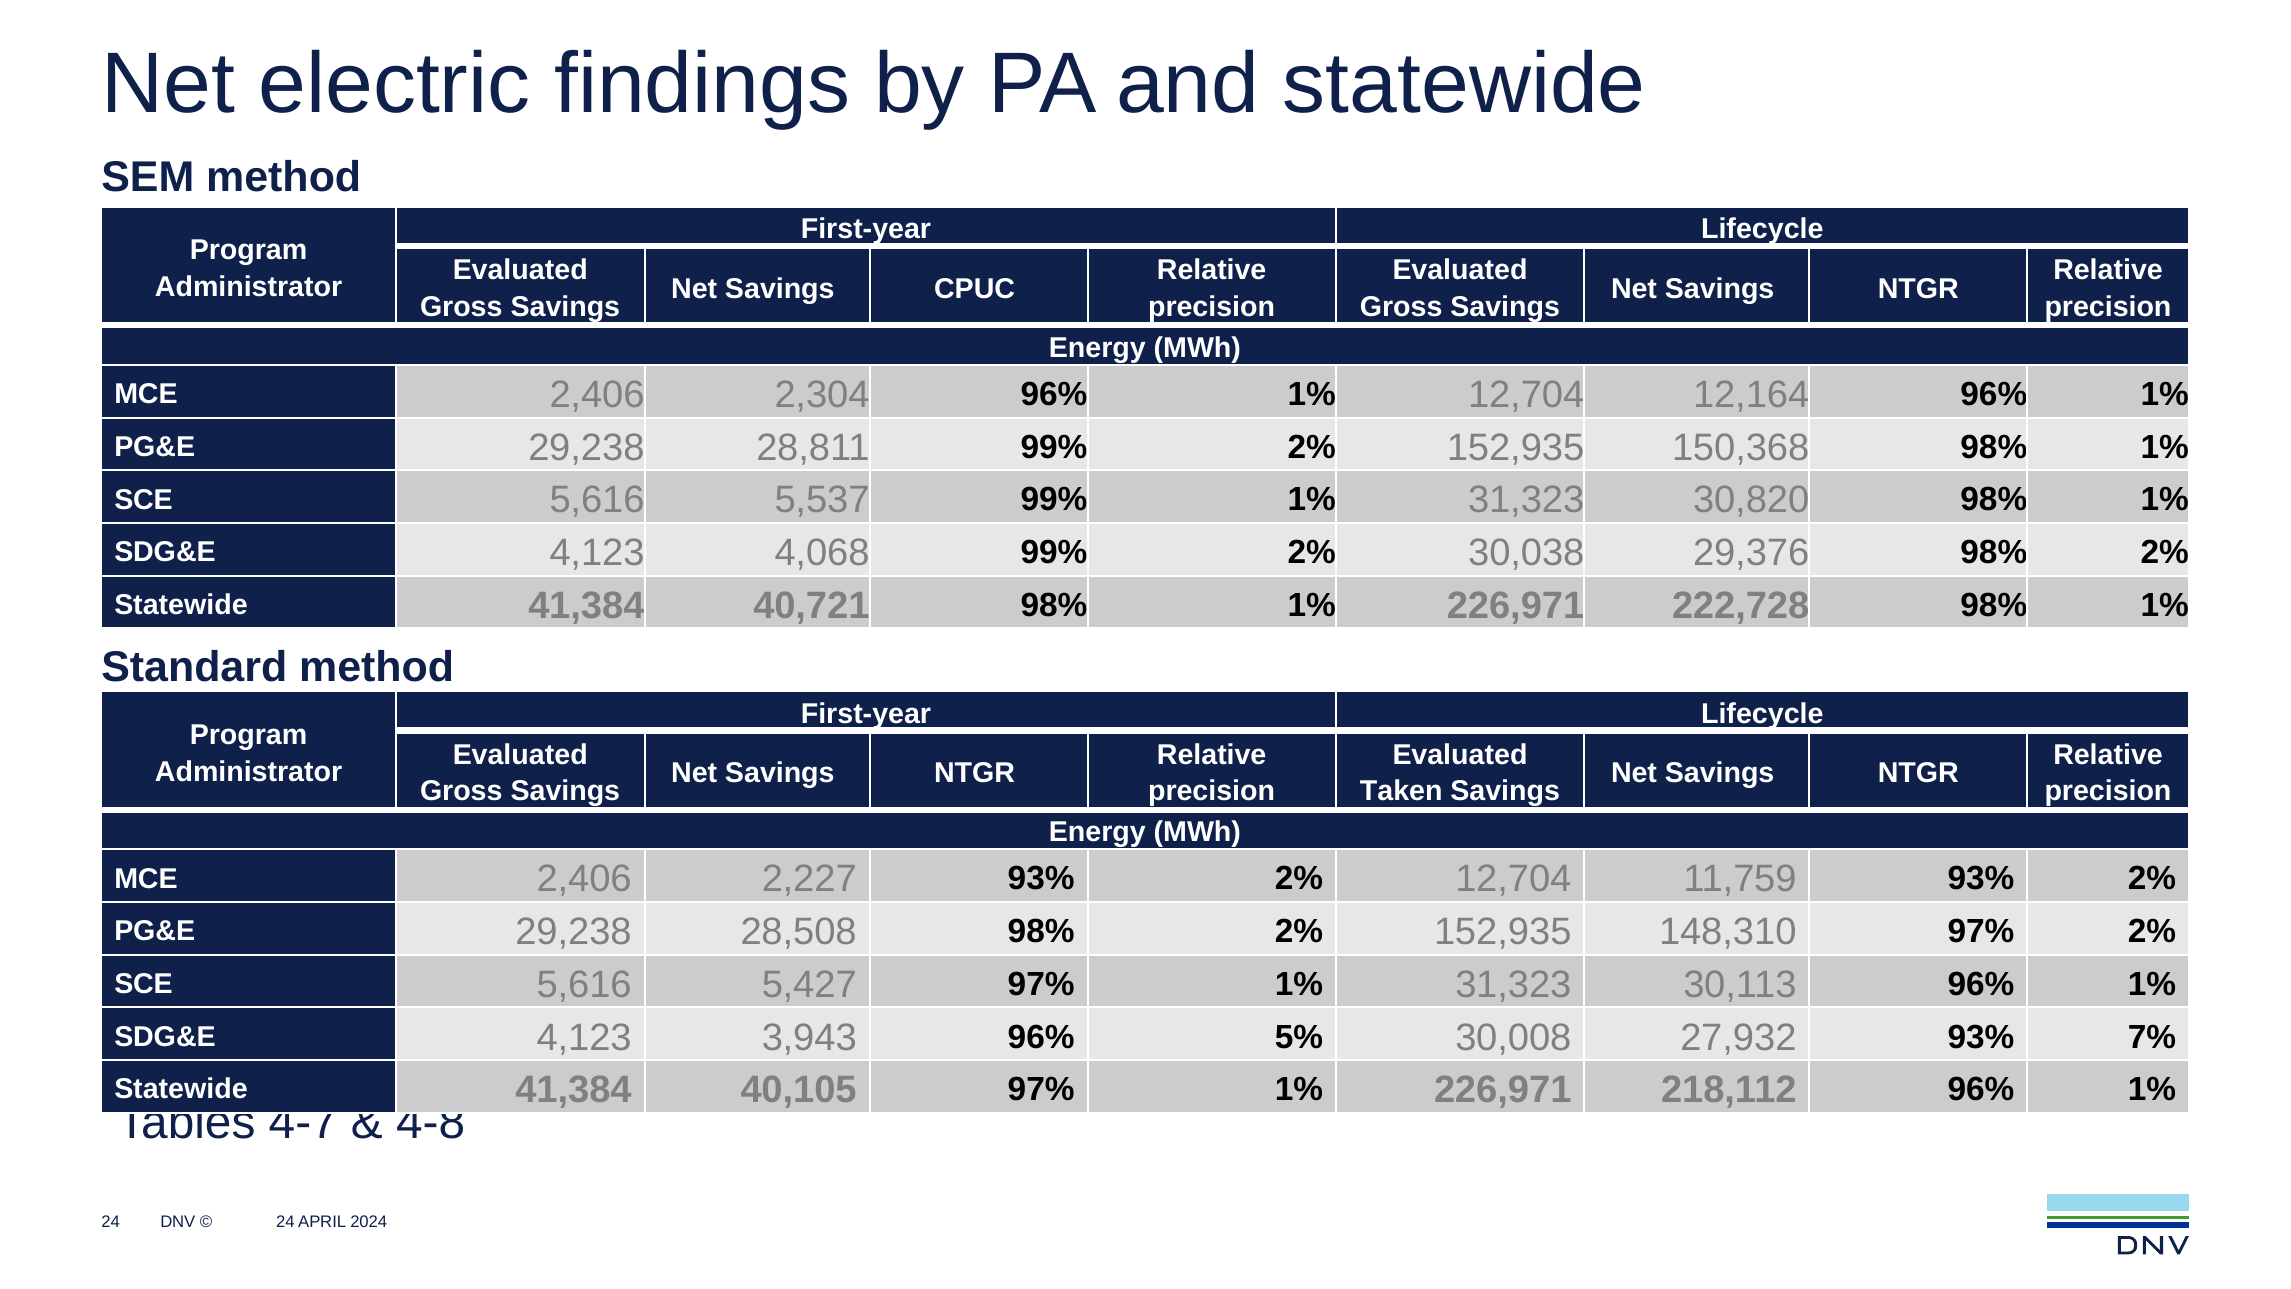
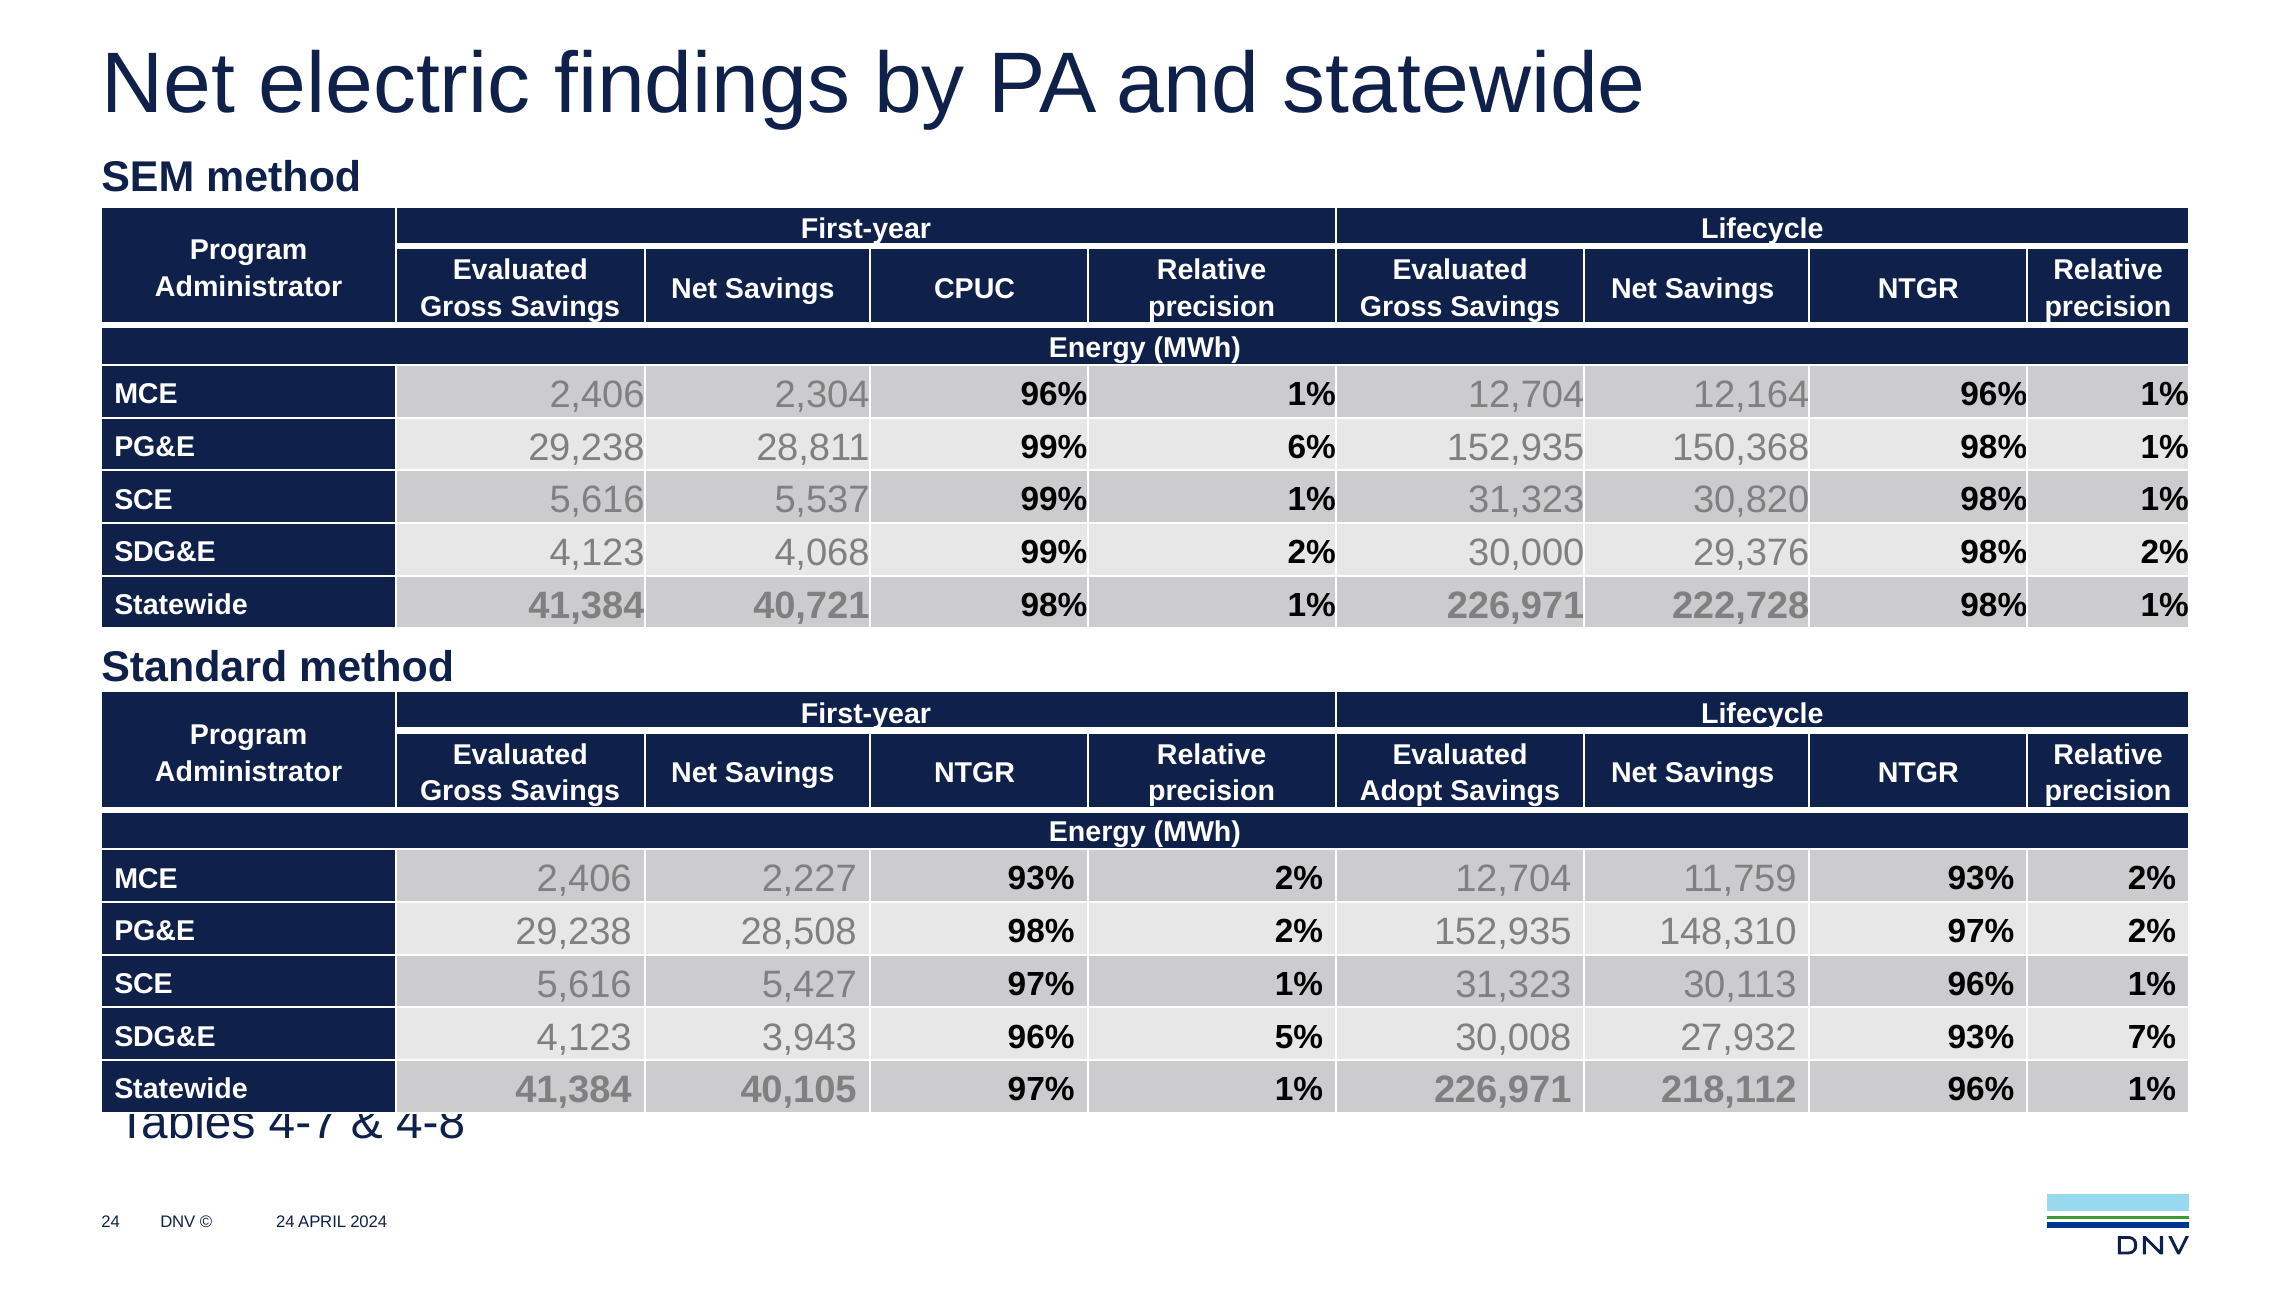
28,811 99% 2%: 2% -> 6% (1312, 447)
30,038: 30,038 -> 30,000 (1526, 553)
Taken: Taken -> Adopt (1401, 791)
